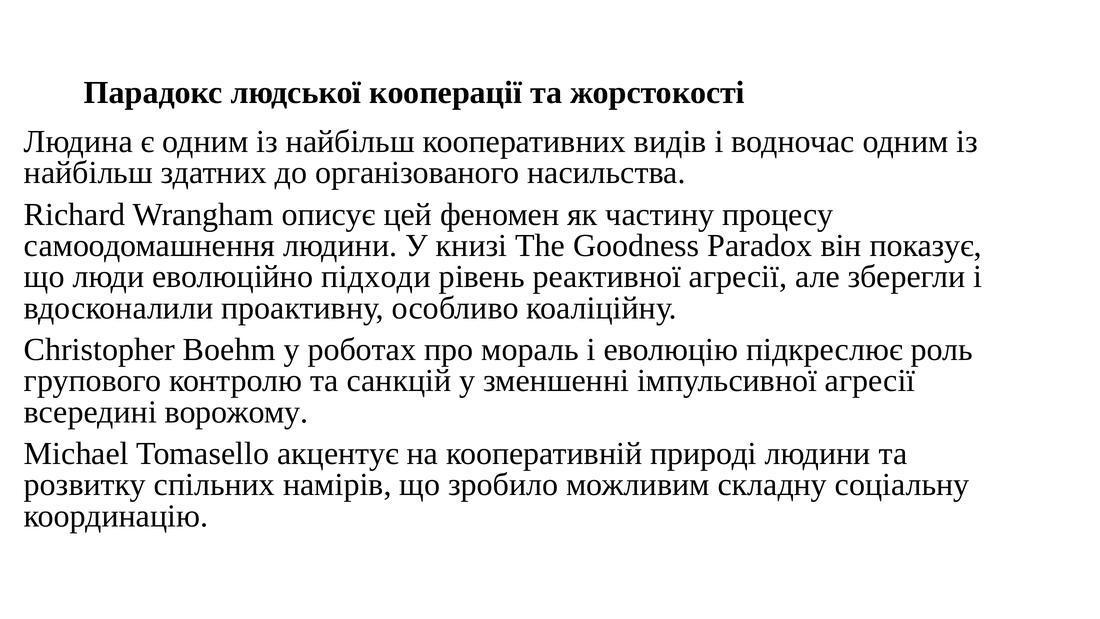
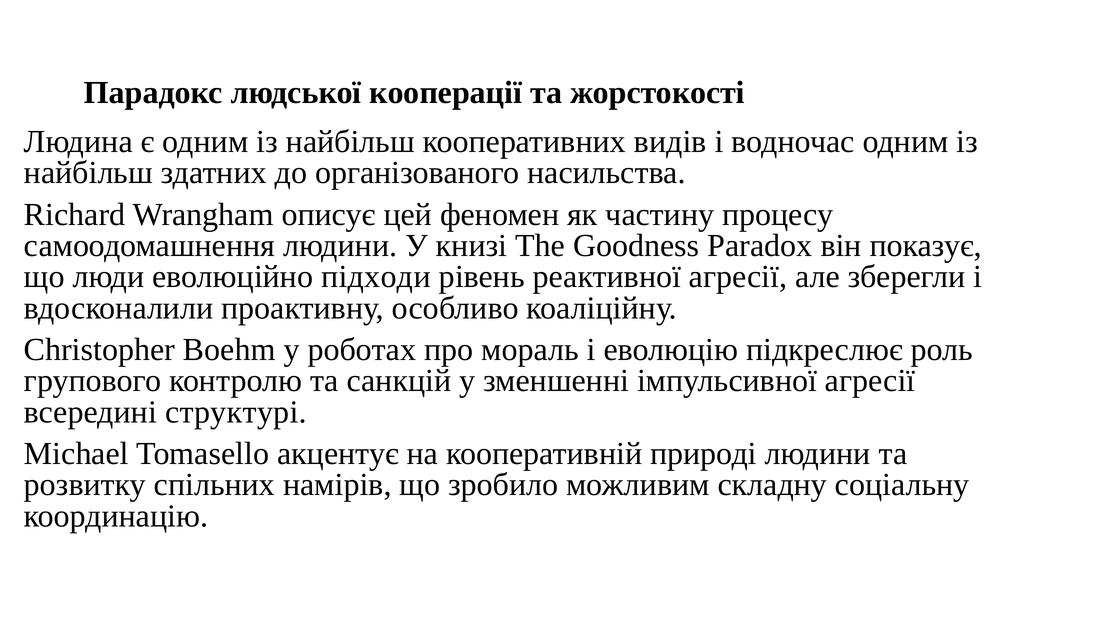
ворожому: ворожому -> структурі (236, 412)
